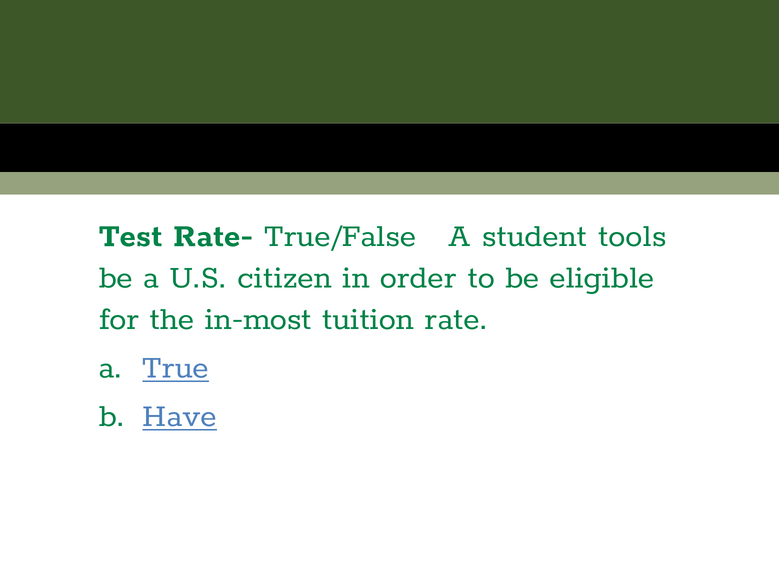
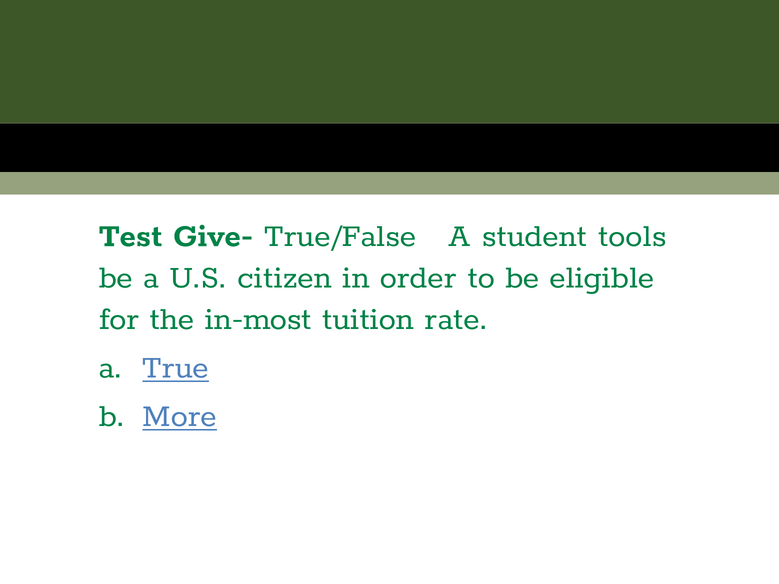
Rate-: Rate- -> Give- (213, 235)
Have: Have -> More (180, 415)
